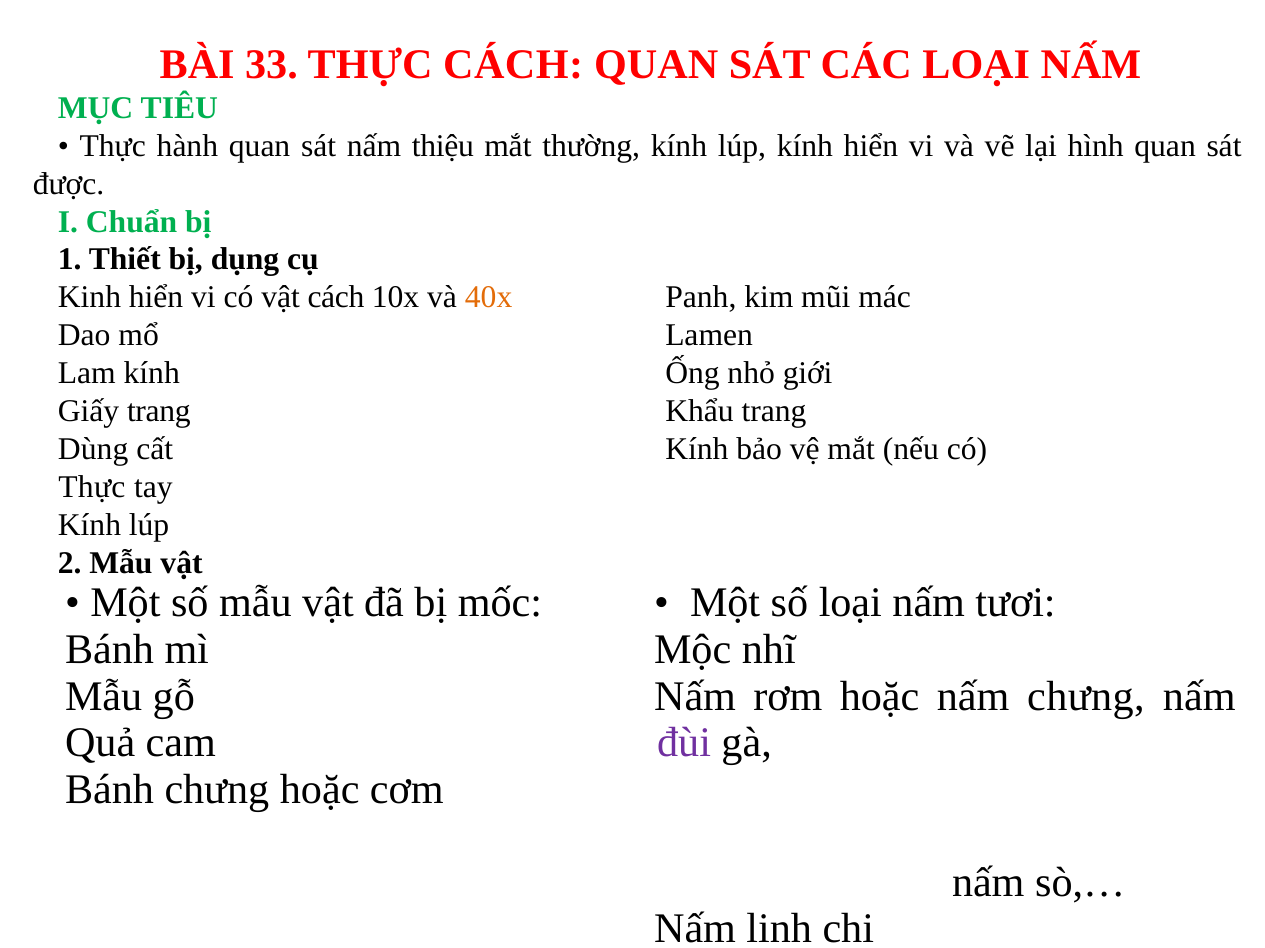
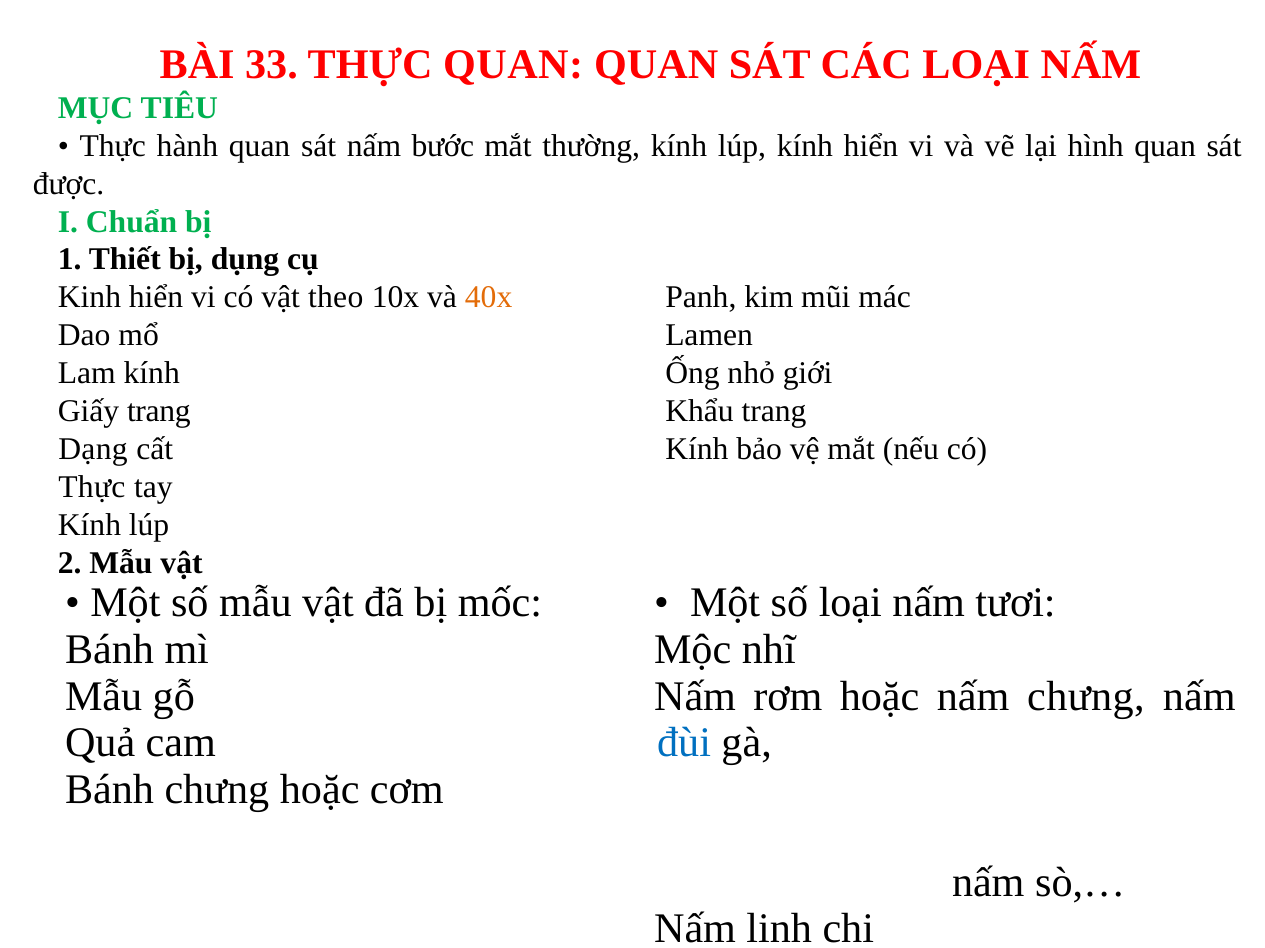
THỰC CÁCH: CÁCH -> QUAN (513, 64)
thiệu: thiệu -> bước (443, 146)
vật cách: cách -> theo (336, 298)
Dùng: Dùng -> Dạng (93, 449)
đùi colour: purple -> blue (684, 743)
